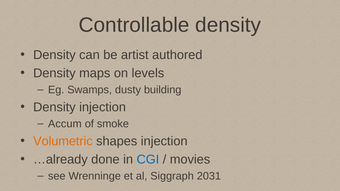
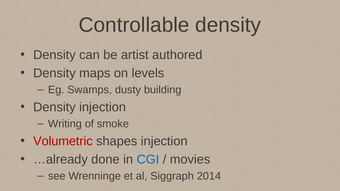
Accum: Accum -> Writing (65, 124)
Volumetric colour: orange -> red (63, 141)
2031: 2031 -> 2014 (209, 176)
